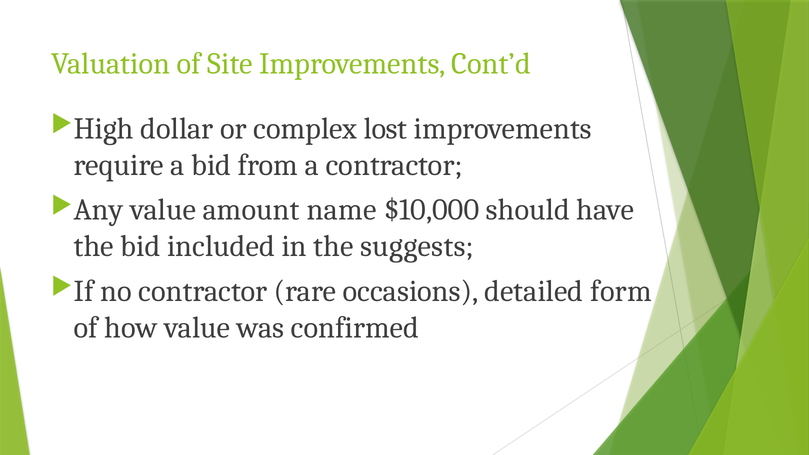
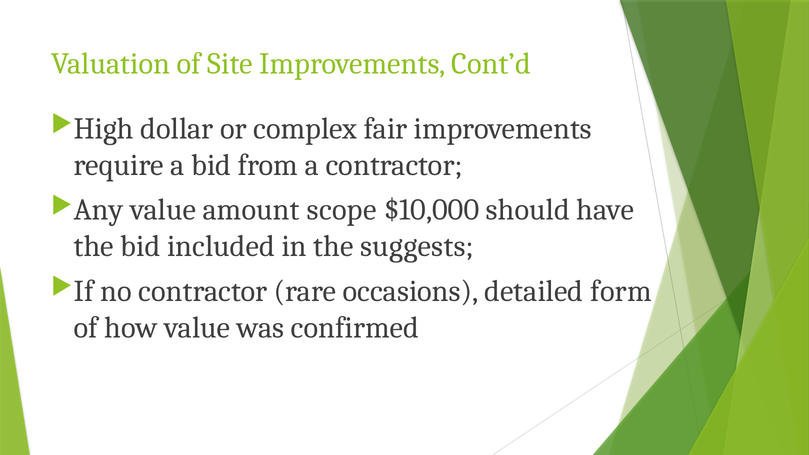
lost: lost -> fair (385, 129)
name: name -> scope (342, 210)
